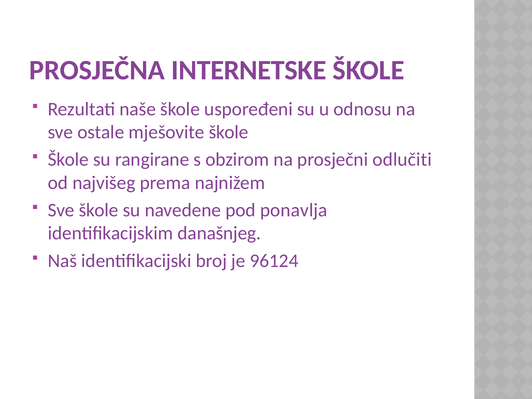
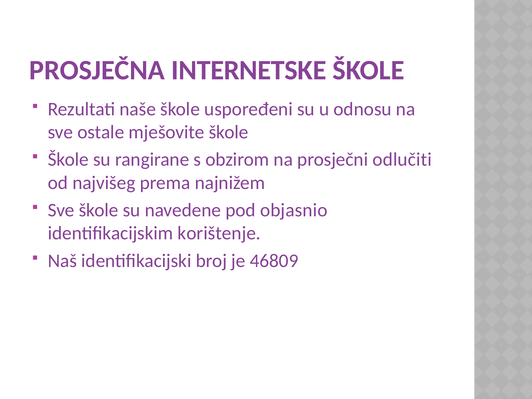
ponavlja: ponavlja -> objasnio (294, 210)
današnjeg: današnjeg -> korištenje (219, 233)
96124: 96124 -> 46809 (274, 261)
